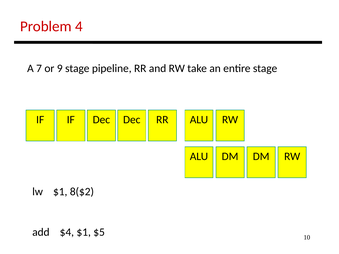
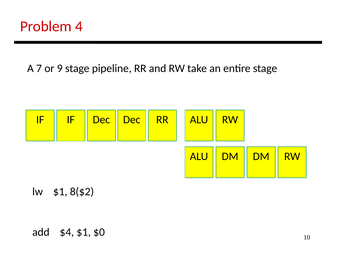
$5: $5 -> $0 (99, 232)
